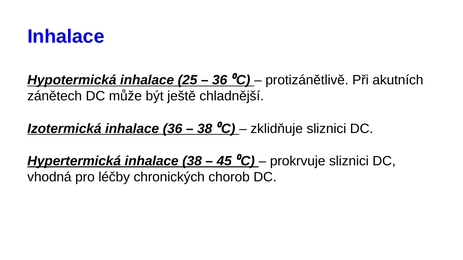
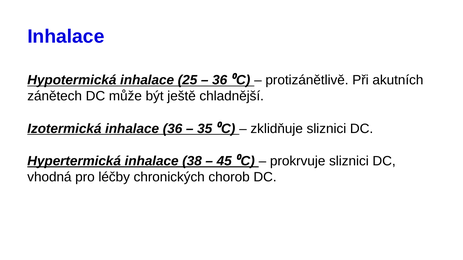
38: 38 -> 35 (205, 129)
